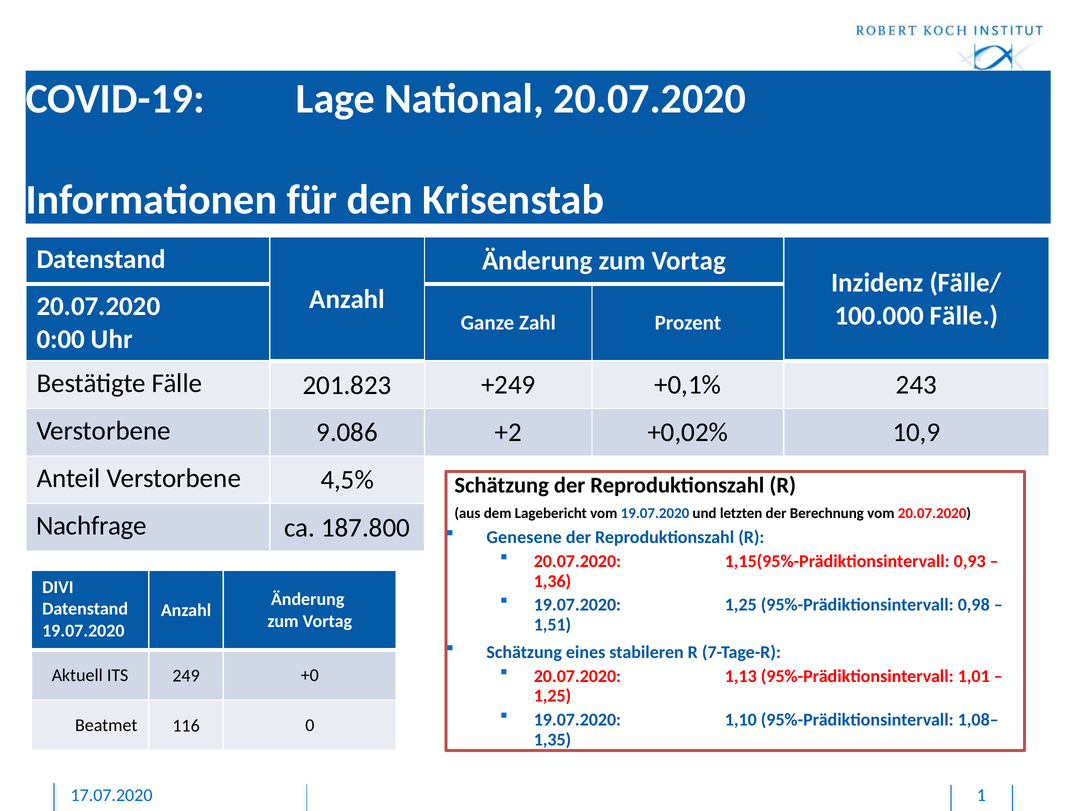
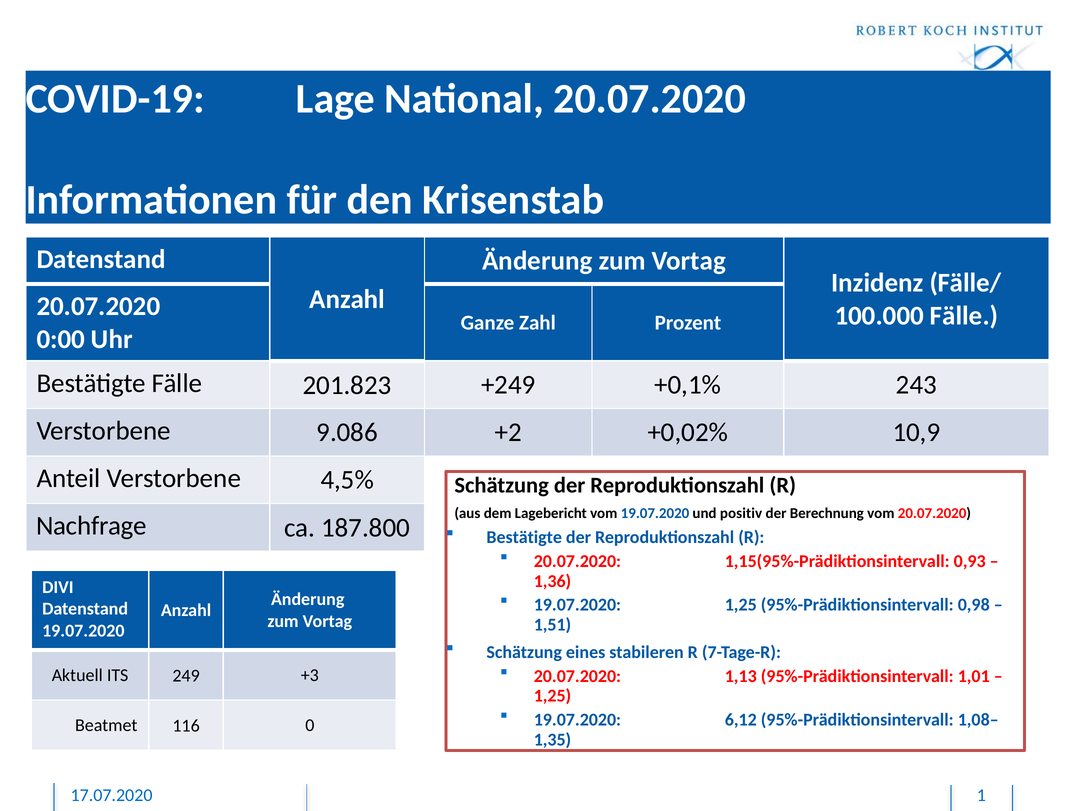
letzten: letzten -> positiv (741, 513)
Genesene: Genesene -> Bestätigte (524, 537)
+0: +0 -> +3 (310, 675)
1,10: 1,10 -> 6,12 (741, 720)
